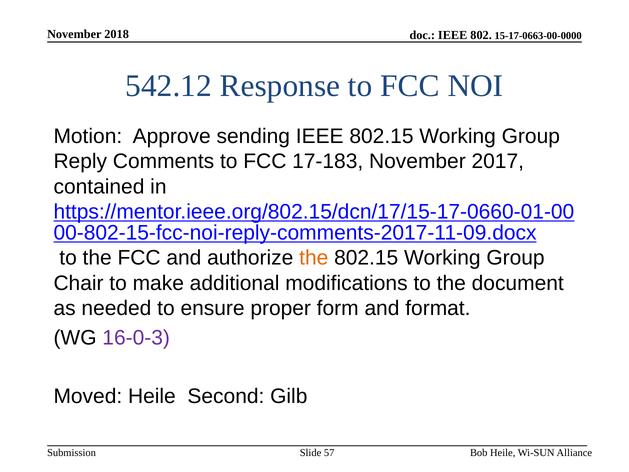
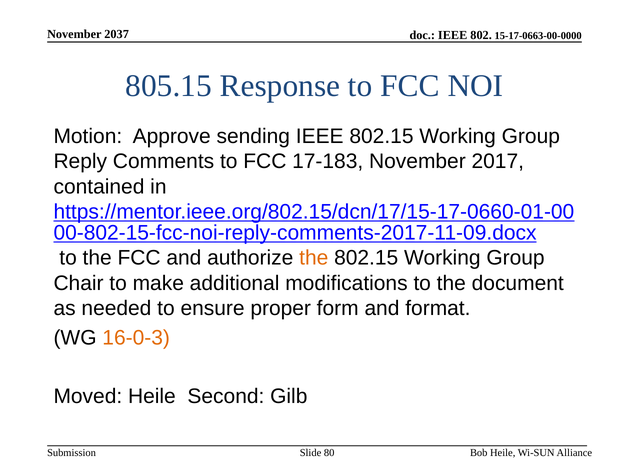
2018: 2018 -> 2037 (117, 34)
542.12: 542.12 -> 805.15 (169, 86)
16-0-3 colour: purple -> orange (136, 338)
57: 57 -> 80 (329, 452)
